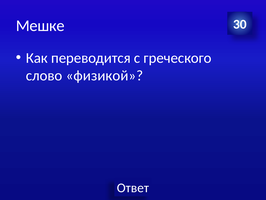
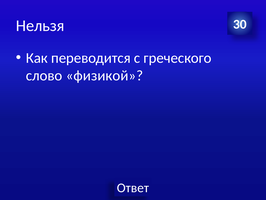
Мешке: Мешке -> Нельзя (40, 26)
